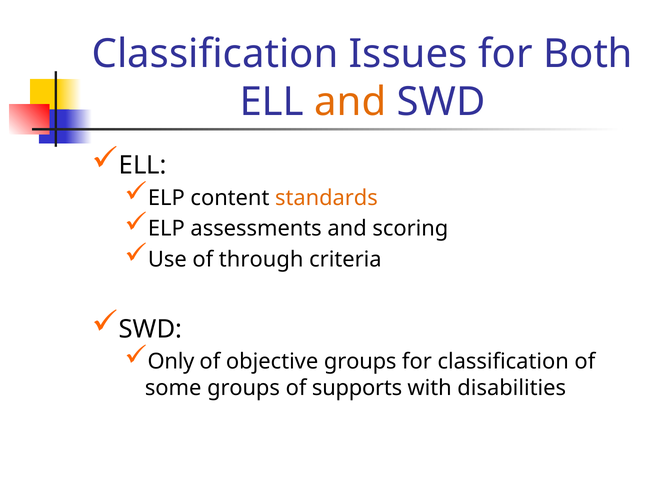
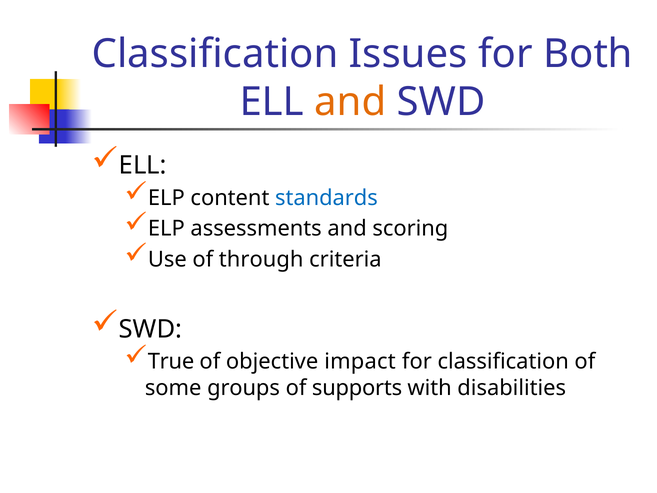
standards colour: orange -> blue (326, 198)
Only: Only -> True (171, 362)
objective groups: groups -> impact (360, 362)
